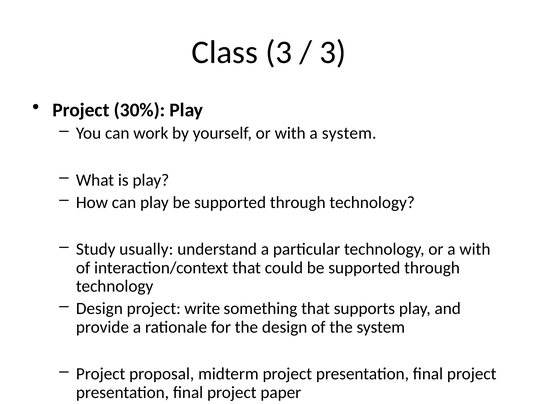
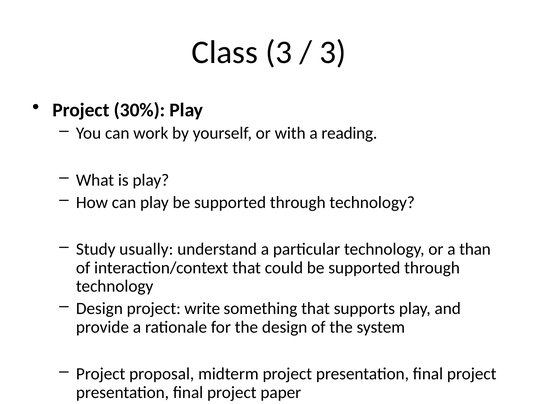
a system: system -> reading (349, 133)
a with: with -> than (475, 249)
